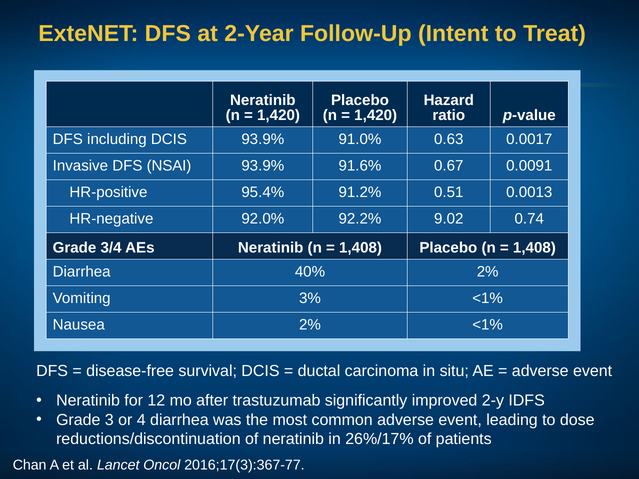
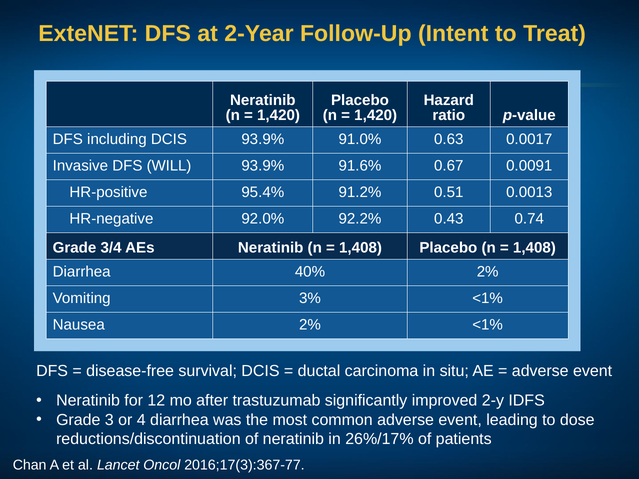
NSAI: NSAI -> WILL (169, 166)
9.02: 9.02 -> 0.43 (449, 219)
